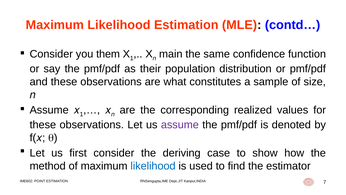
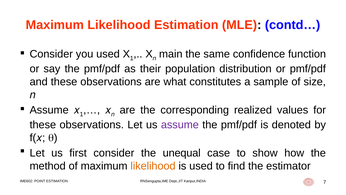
you them: them -> used (108, 54)
deriving: deriving -> unequal (182, 153)
likelihood colour: blue -> orange (153, 166)
